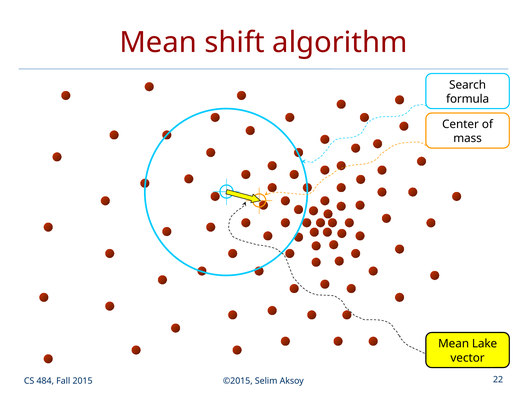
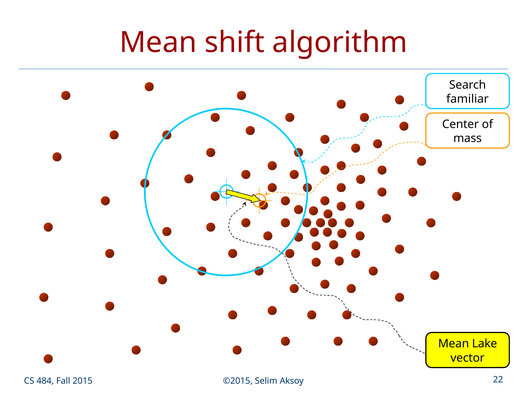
formula: formula -> familiar (468, 99)
